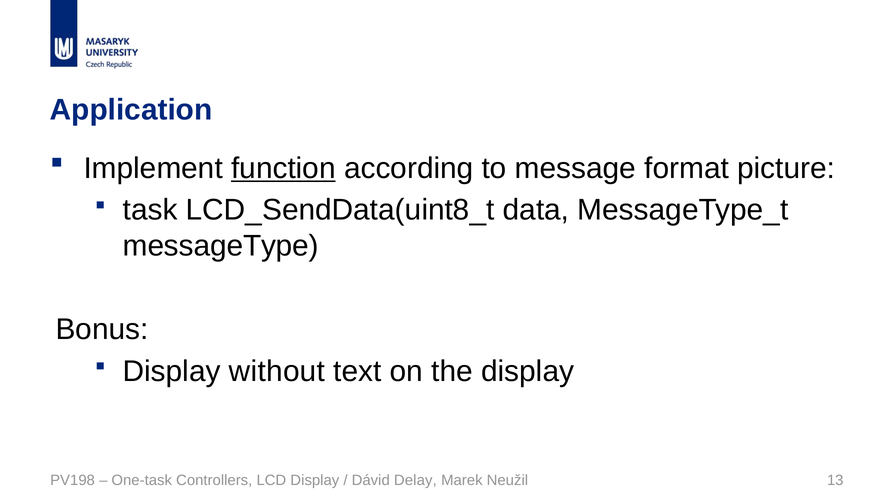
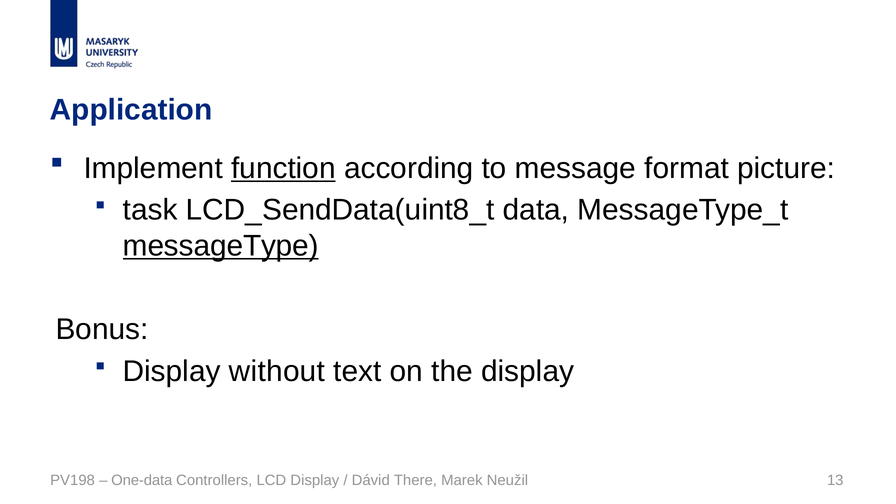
messageType underline: none -> present (221, 246)
One-task: One-task -> One-data (142, 480)
Delay: Delay -> There (415, 480)
